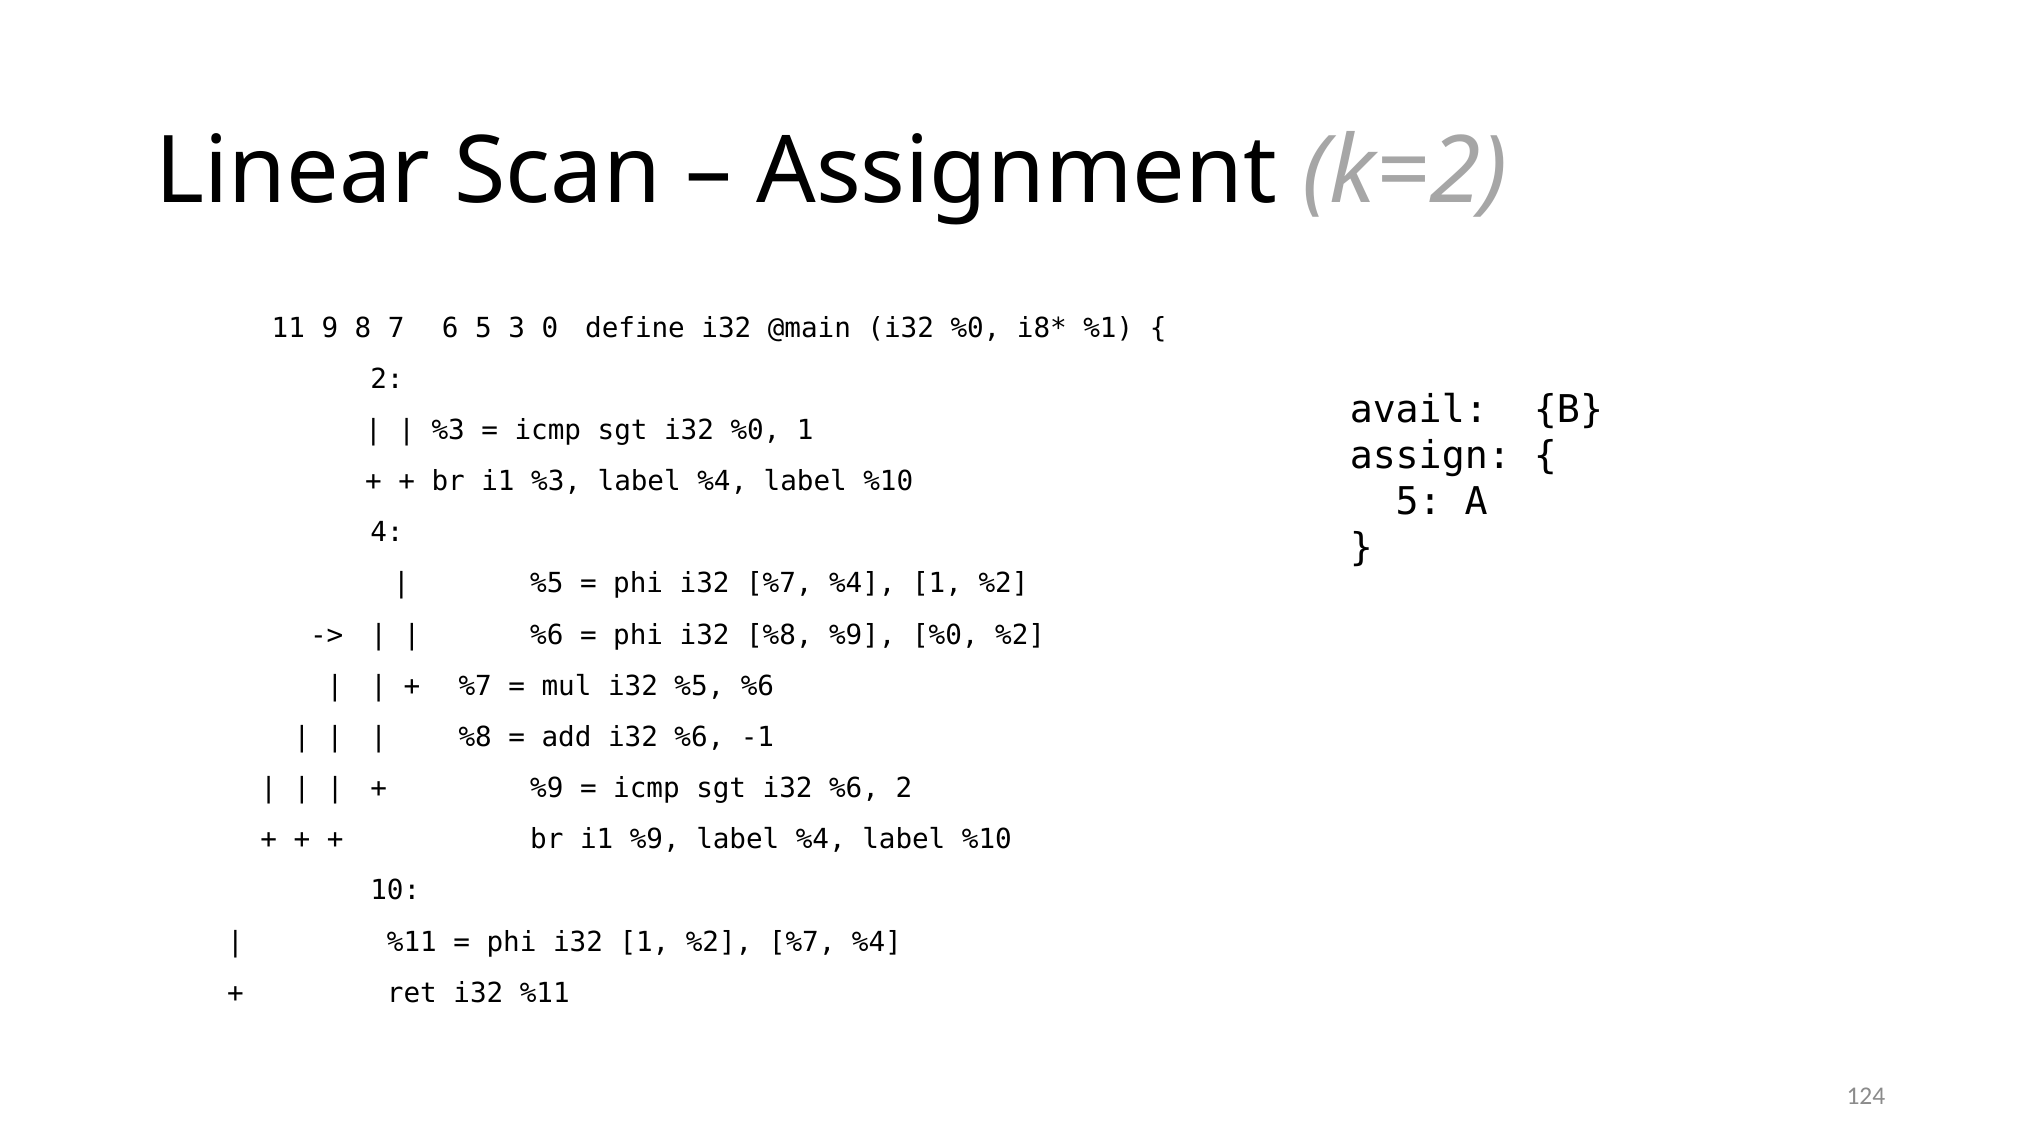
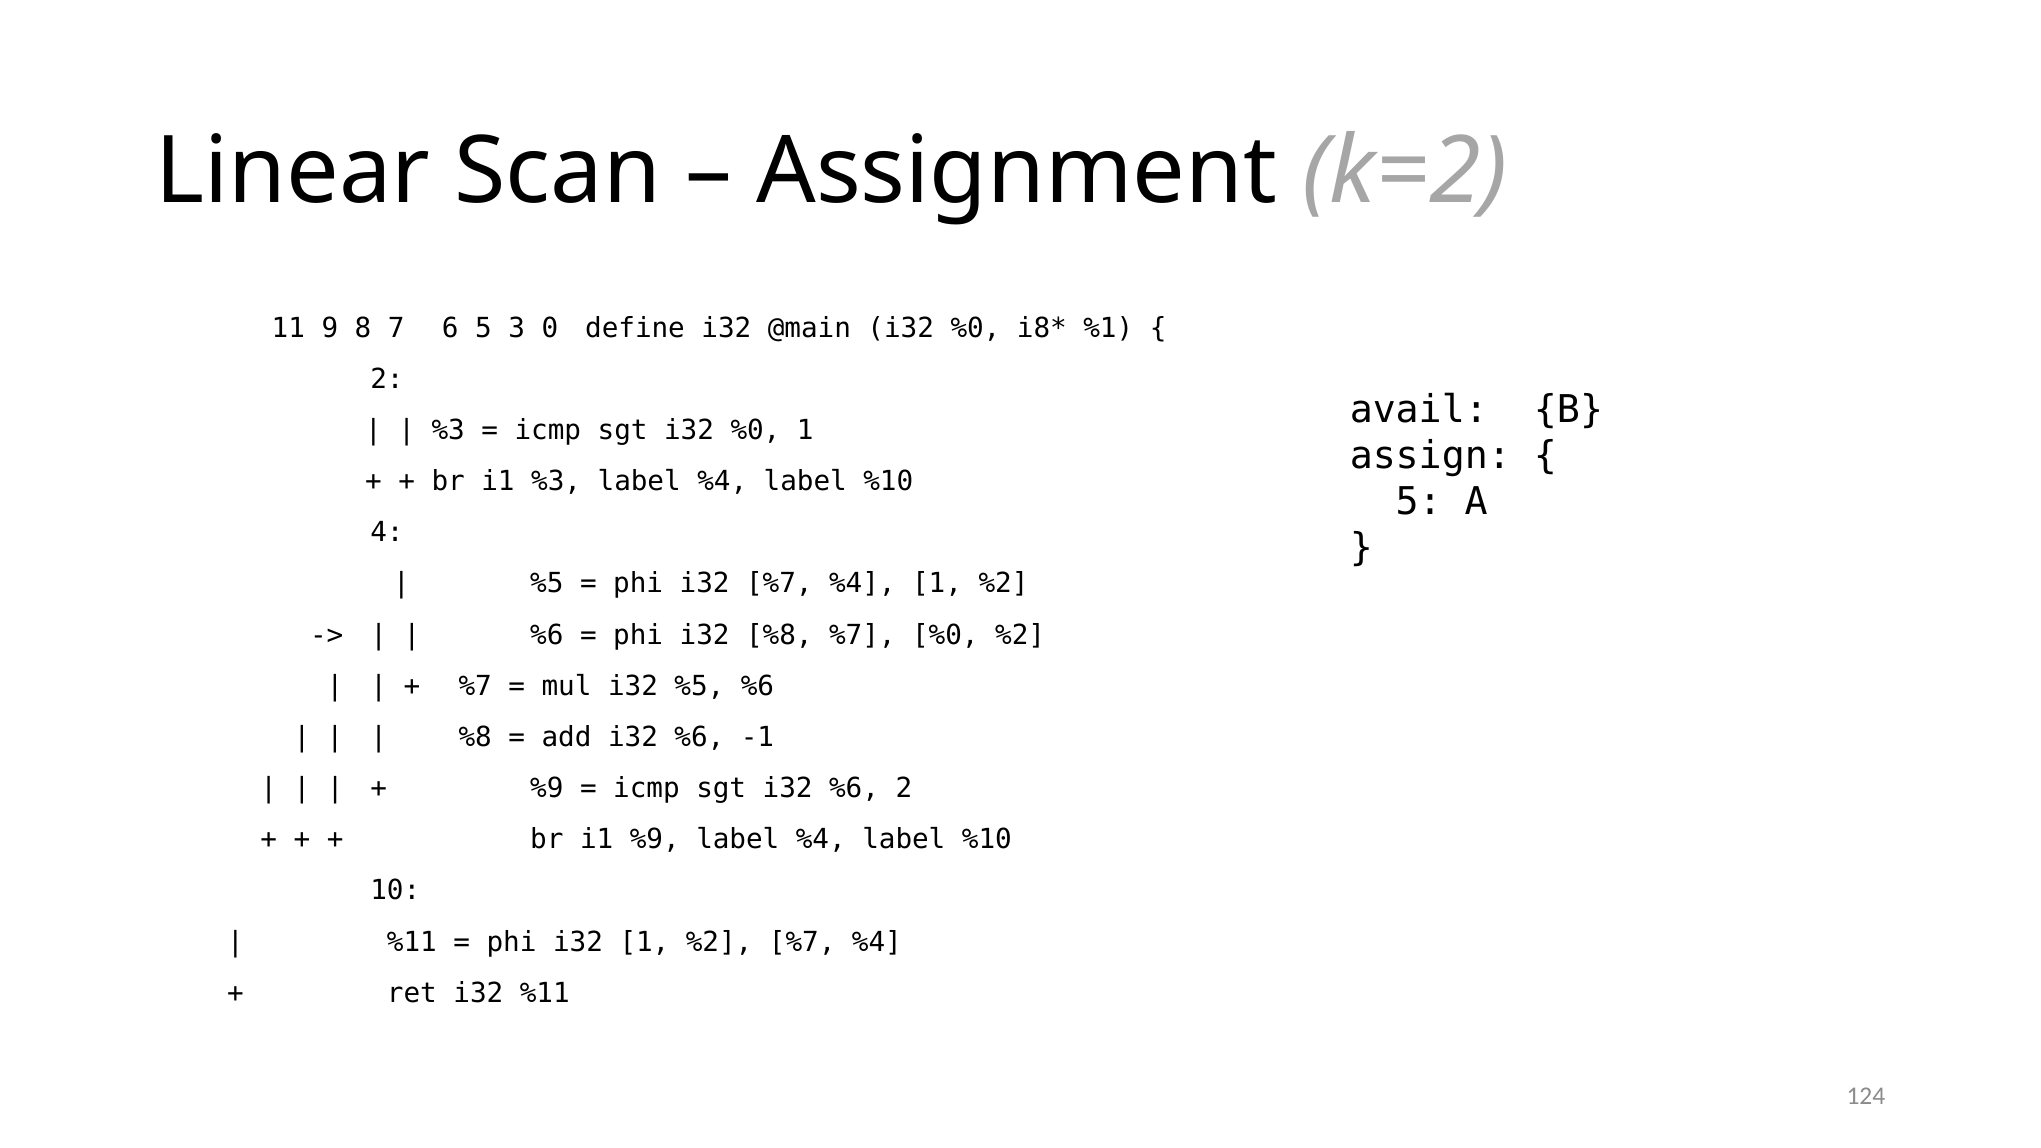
%8 %9: %9 -> %7 (862, 635)
